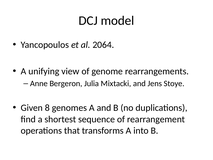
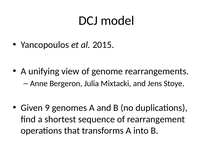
2064: 2064 -> 2015 (103, 45)
8: 8 -> 9 (47, 108)
